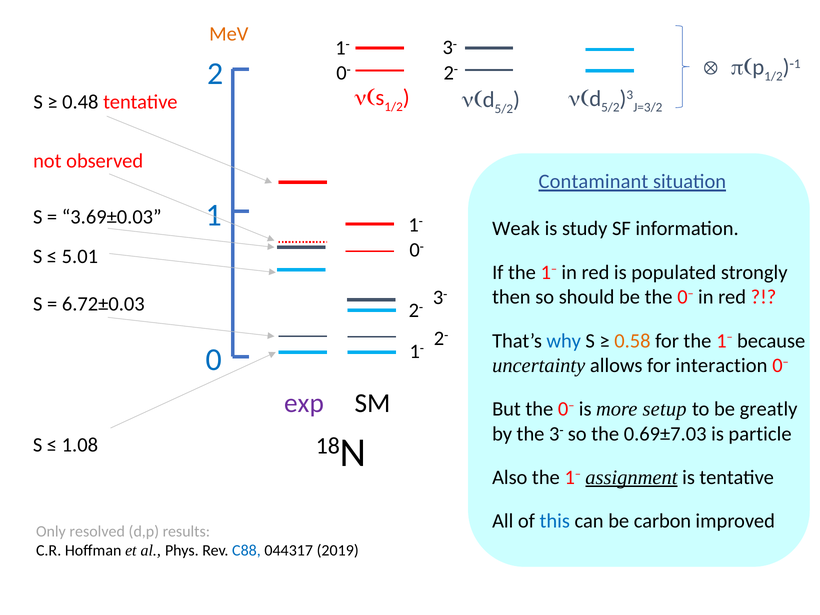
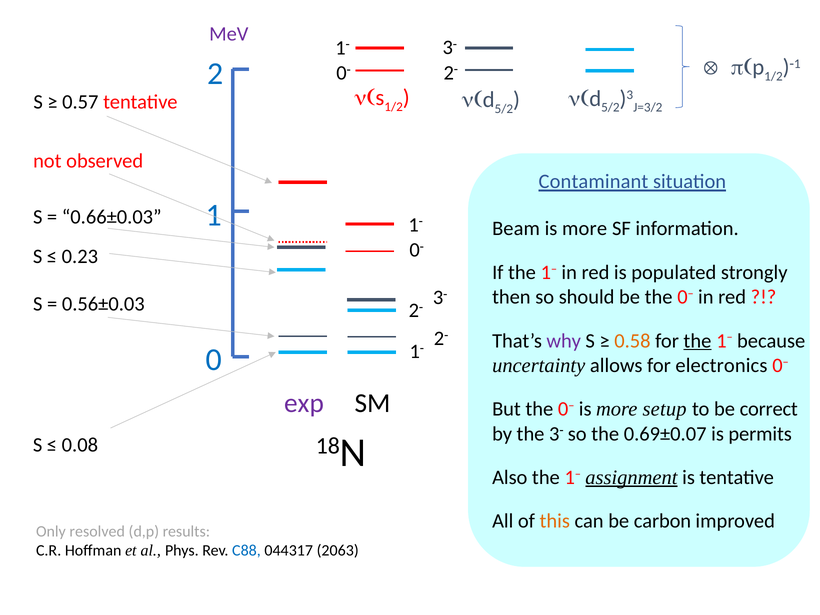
MeV colour: orange -> purple (229, 34)
0.48: 0.48 -> 0.57 (80, 102)
3.69±0.03: 3.69±0.03 -> 0.66±0.03 (112, 217)
Weak: Weak -> Beam (516, 229)
study: study -> more (585, 229)
5.01: 5.01 -> 0.23 (80, 256)
6.72±0.03: 6.72±0.03 -> 0.56±0.03 (103, 304)
why colour: blue -> purple (564, 341)
the underline: none -> present (697, 341)
interaction: interaction -> electronics (721, 365)
greatly: greatly -> correct (769, 409)
0.69±7.03: 0.69±7.03 -> 0.69±0.07 (665, 434)
particle: particle -> permits (760, 434)
1.08: 1.08 -> 0.08 (80, 445)
this colour: blue -> orange (555, 521)
2019: 2019 -> 2063 (338, 551)
